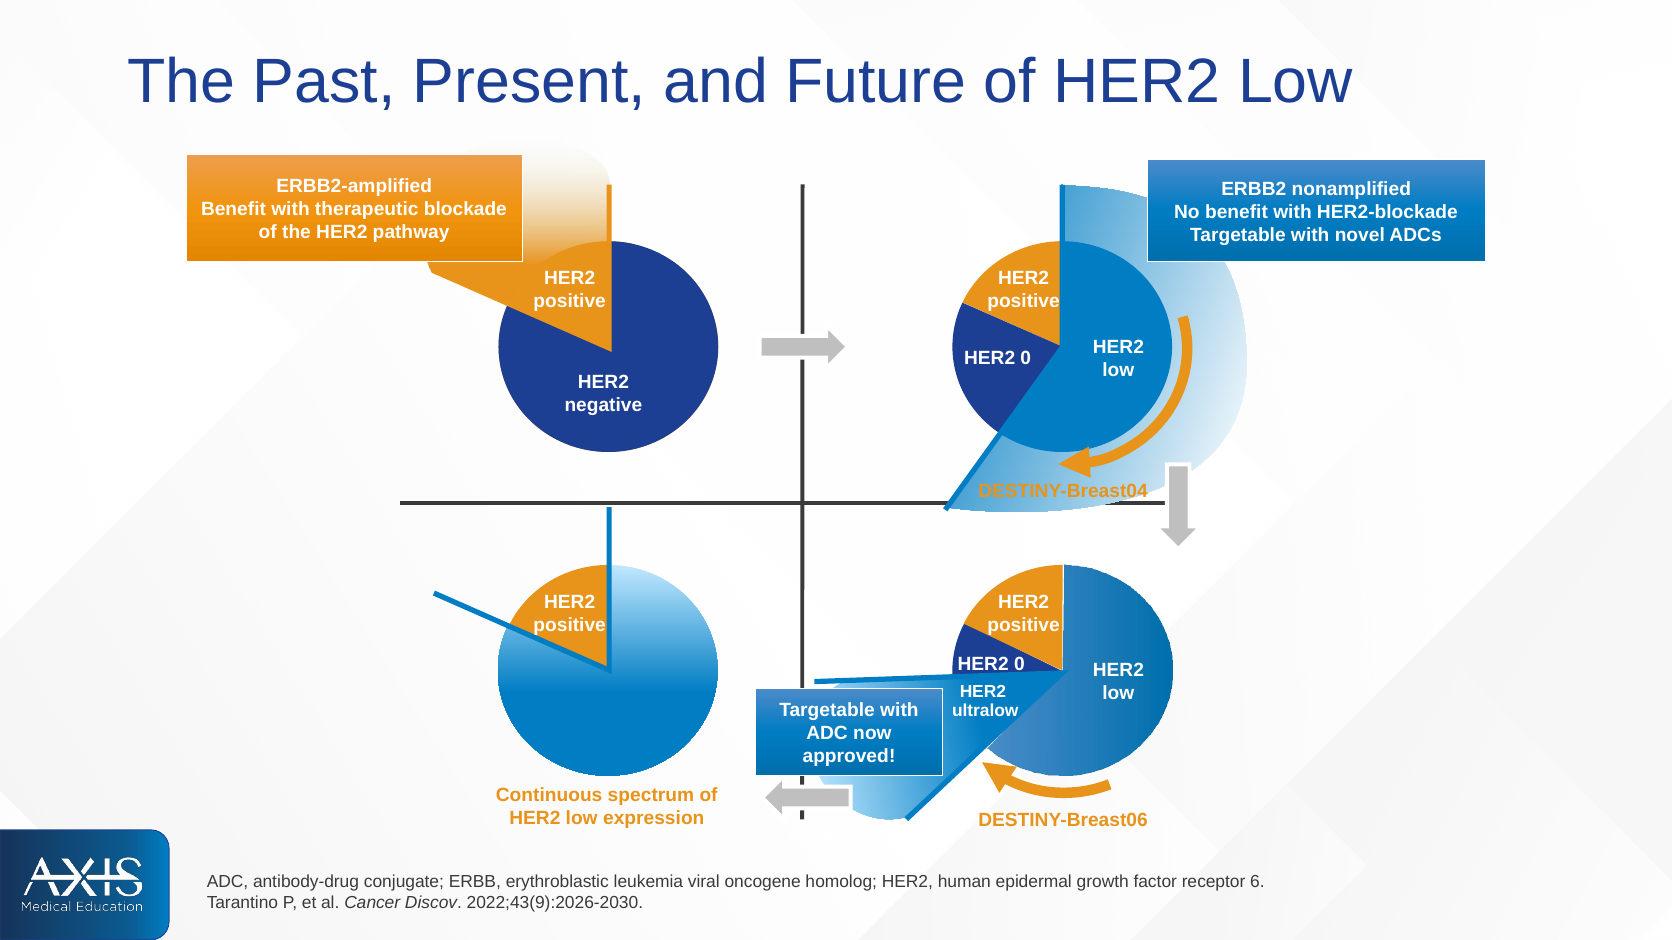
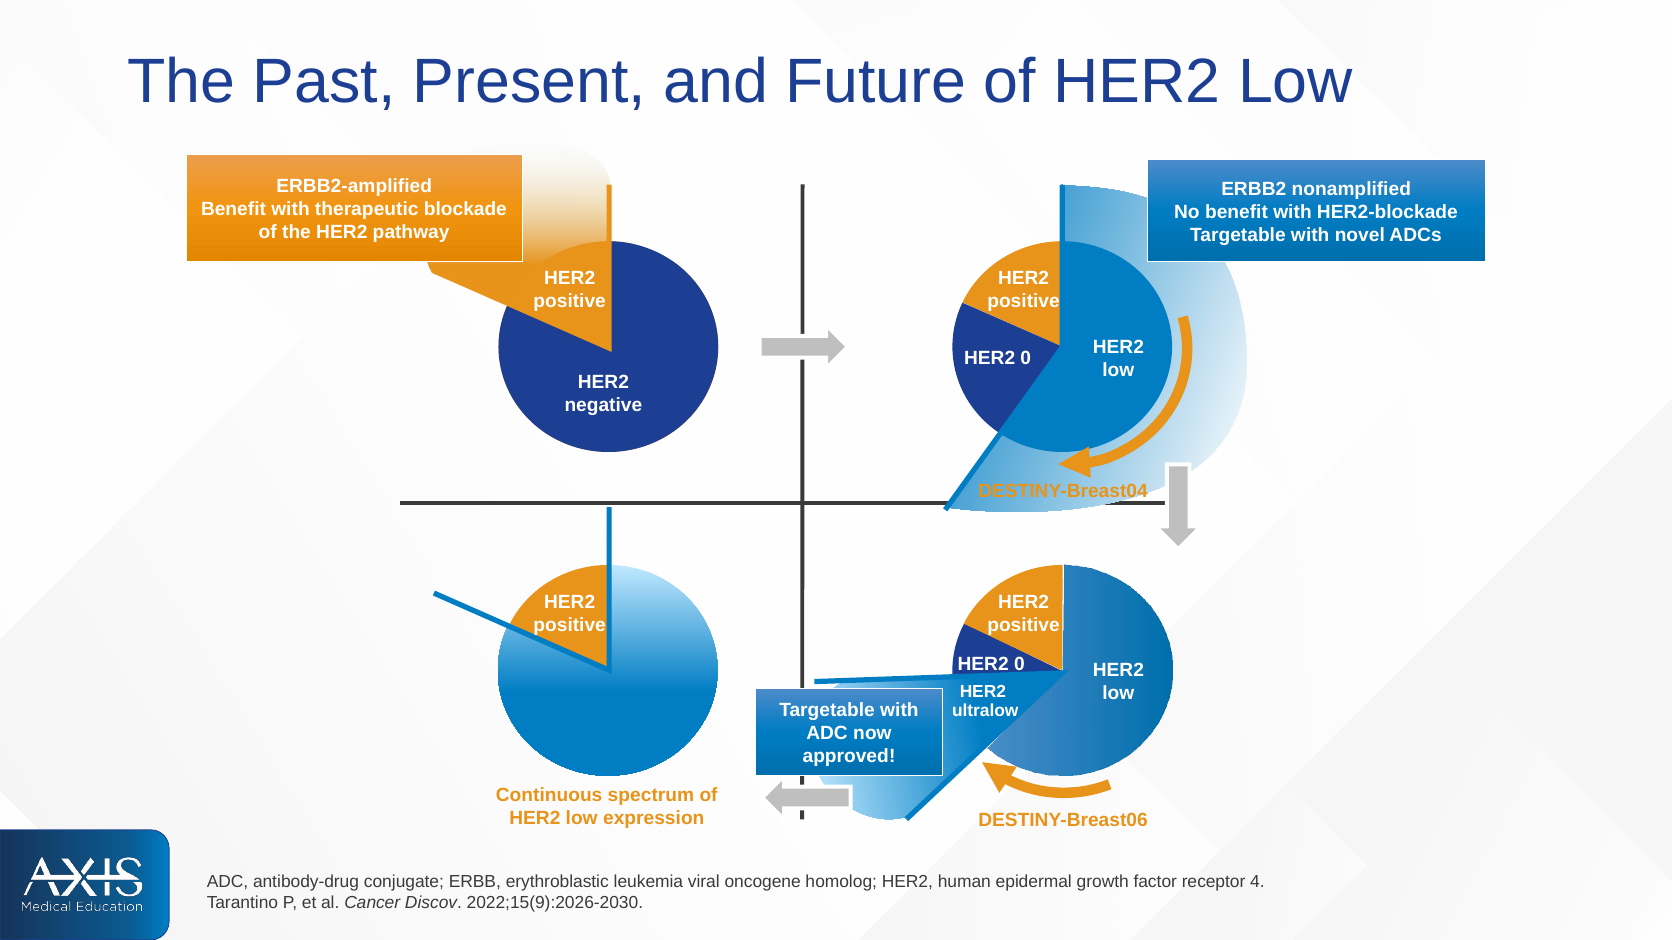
6: 6 -> 4 (1257, 883)
2022;43(9):2026-2030: 2022;43(9):2026-2030 -> 2022;15(9):2026-2030 (555, 904)
